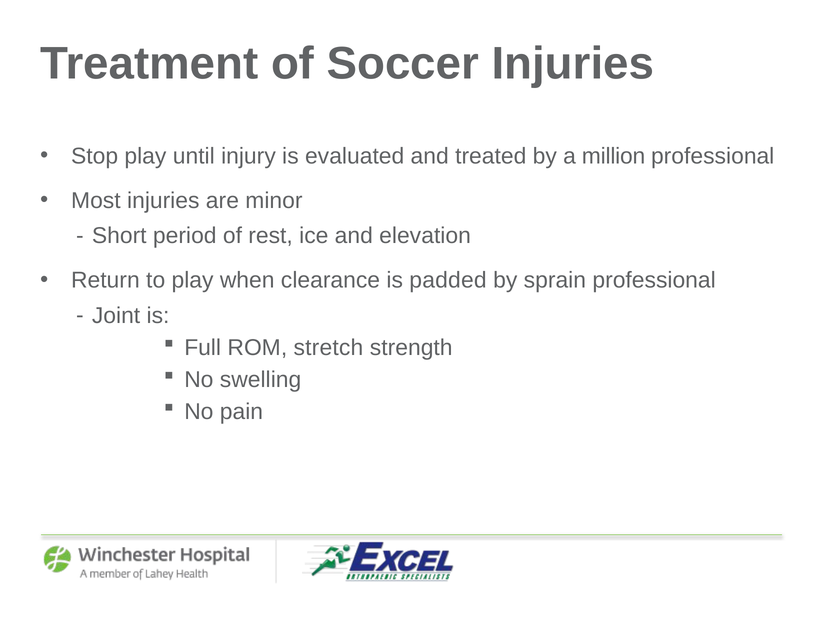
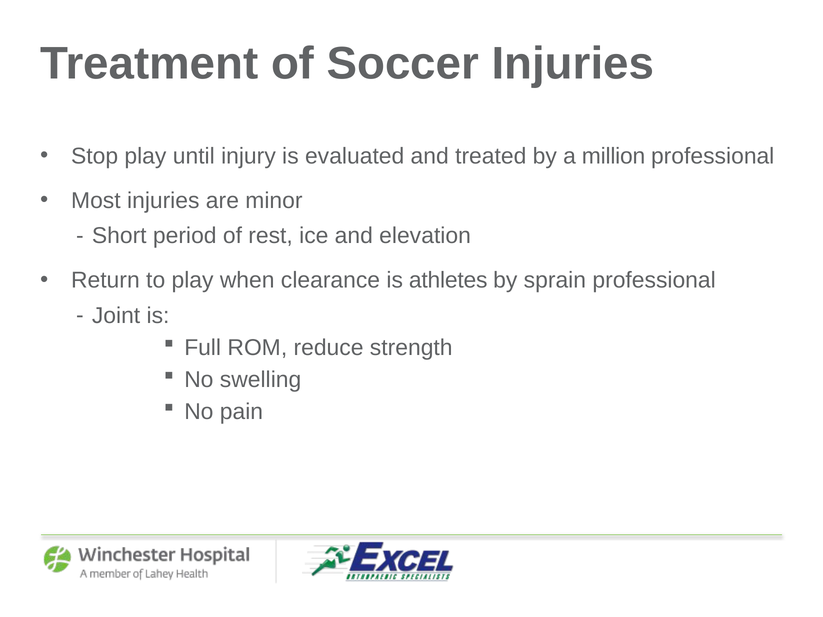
padded: padded -> athletes (448, 280)
stretch: stretch -> reduce (329, 348)
